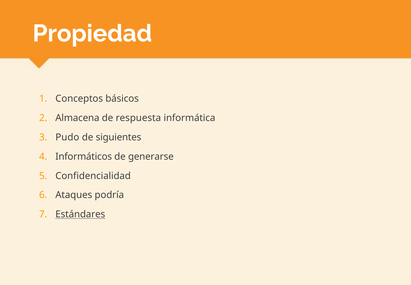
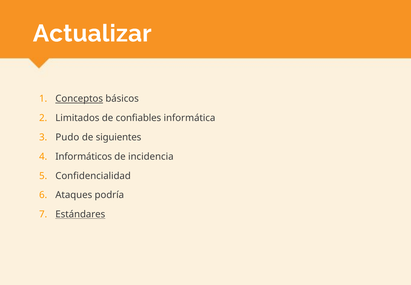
Propiedad: Propiedad -> Actualizar (92, 33)
Conceptos underline: none -> present (79, 99)
Almacena: Almacena -> Limitados (77, 118)
respuesta: respuesta -> confiables (138, 118)
generarse: generarse -> incidencia (151, 156)
